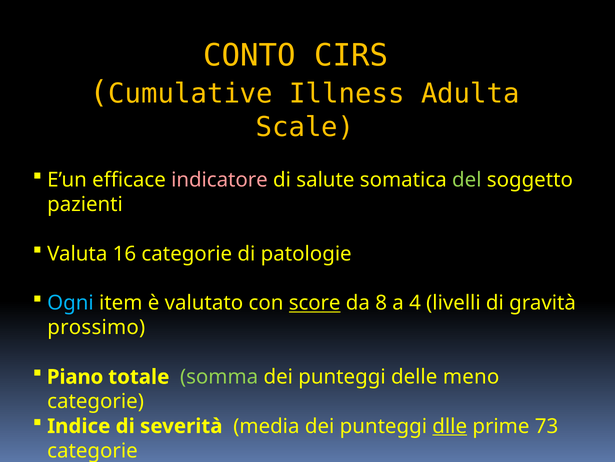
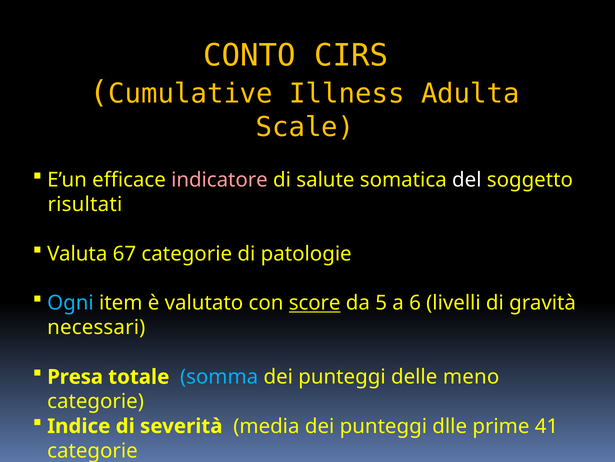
del colour: light green -> white (467, 180)
pazienti: pazienti -> risultati (85, 204)
16: 16 -> 67 (124, 253)
8: 8 -> 5 (381, 303)
4: 4 -> 6 (415, 303)
prossimo: prossimo -> necessari (96, 327)
Piano: Piano -> Presa (75, 376)
somma colour: light green -> light blue (219, 376)
dlle underline: present -> none (450, 426)
73: 73 -> 41 (547, 426)
